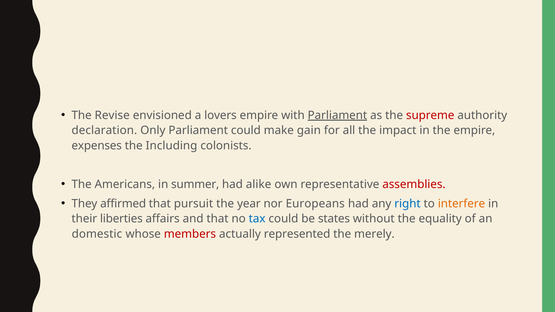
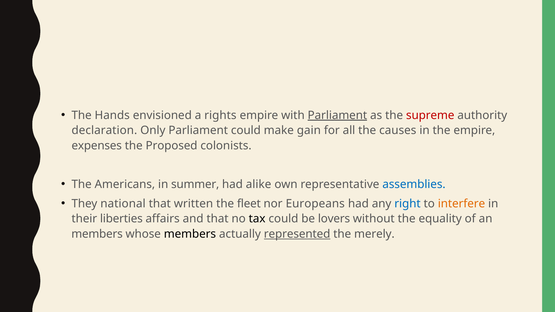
Revise: Revise -> Hands (112, 115)
lovers: lovers -> rights (220, 115)
impact: impact -> causes (398, 131)
Including: Including -> Proposed (172, 146)
assemblies colour: red -> blue (414, 184)
affirmed: affirmed -> national (123, 204)
pursuit: pursuit -> written (193, 204)
year: year -> fleet (249, 204)
tax colour: blue -> black (257, 219)
states: states -> lovers (334, 219)
domestic: domestic -> members (97, 234)
members colour: red -> black (190, 234)
represented underline: none -> present (297, 234)
